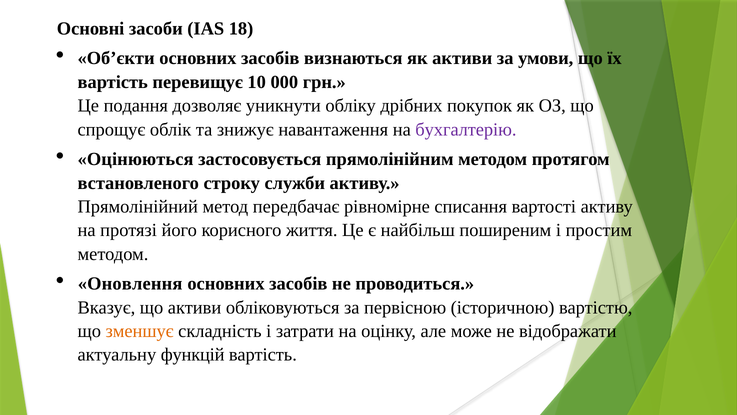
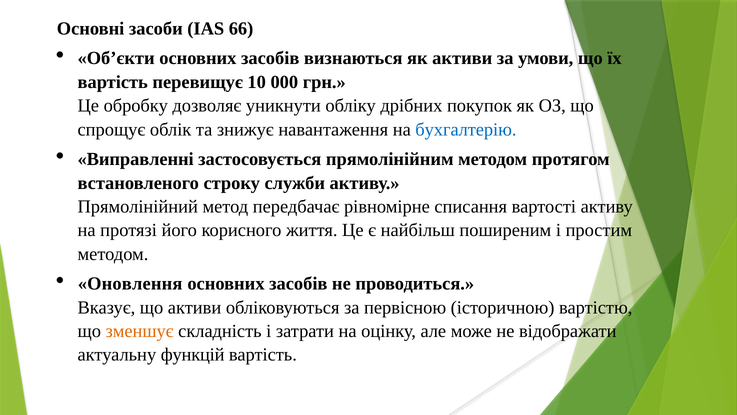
18: 18 -> 66 (241, 29)
подання: подання -> обробку (136, 106)
бухгалтерію colour: purple -> blue (466, 129)
Оцінюються: Оцінюються -> Виправленні (136, 159)
